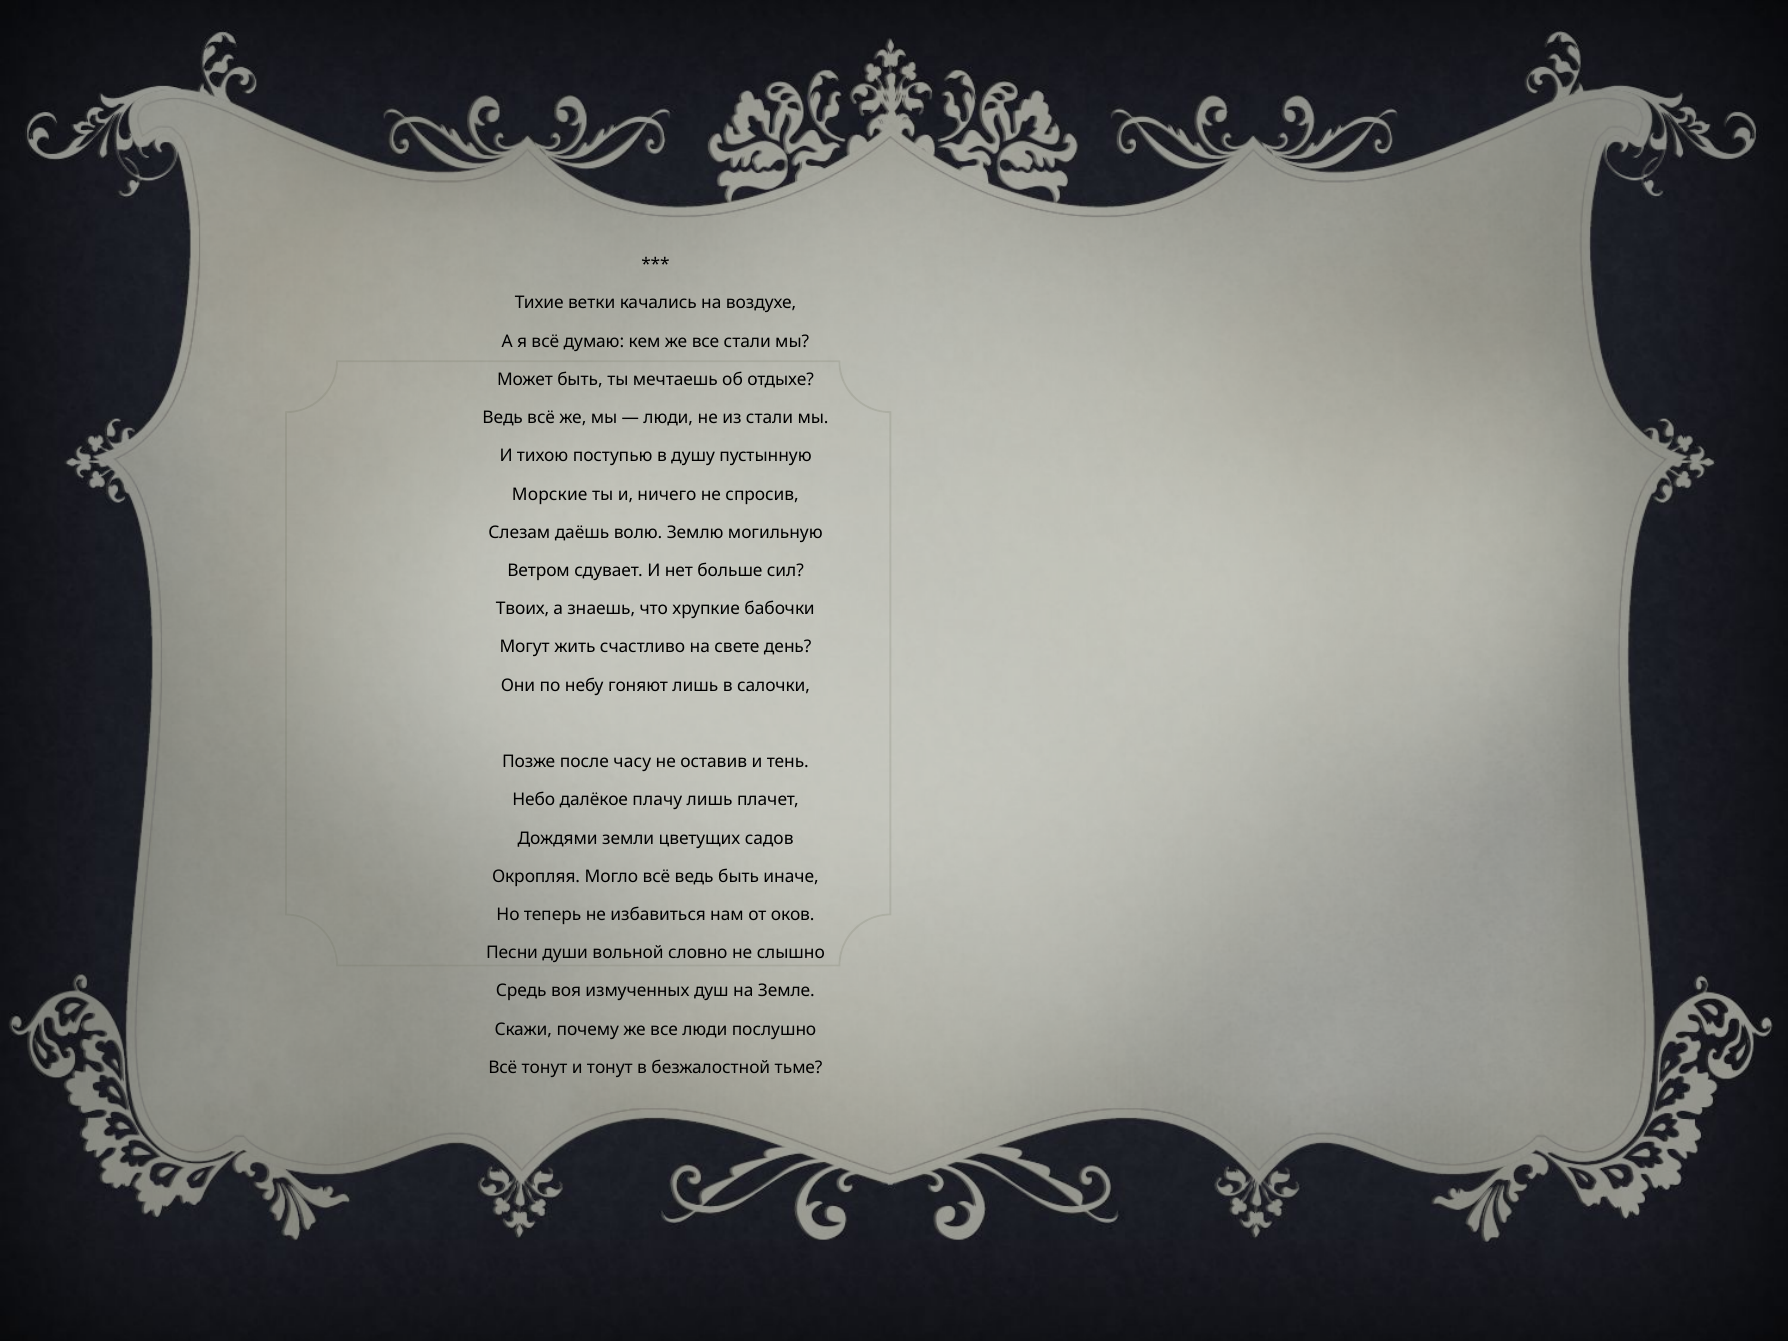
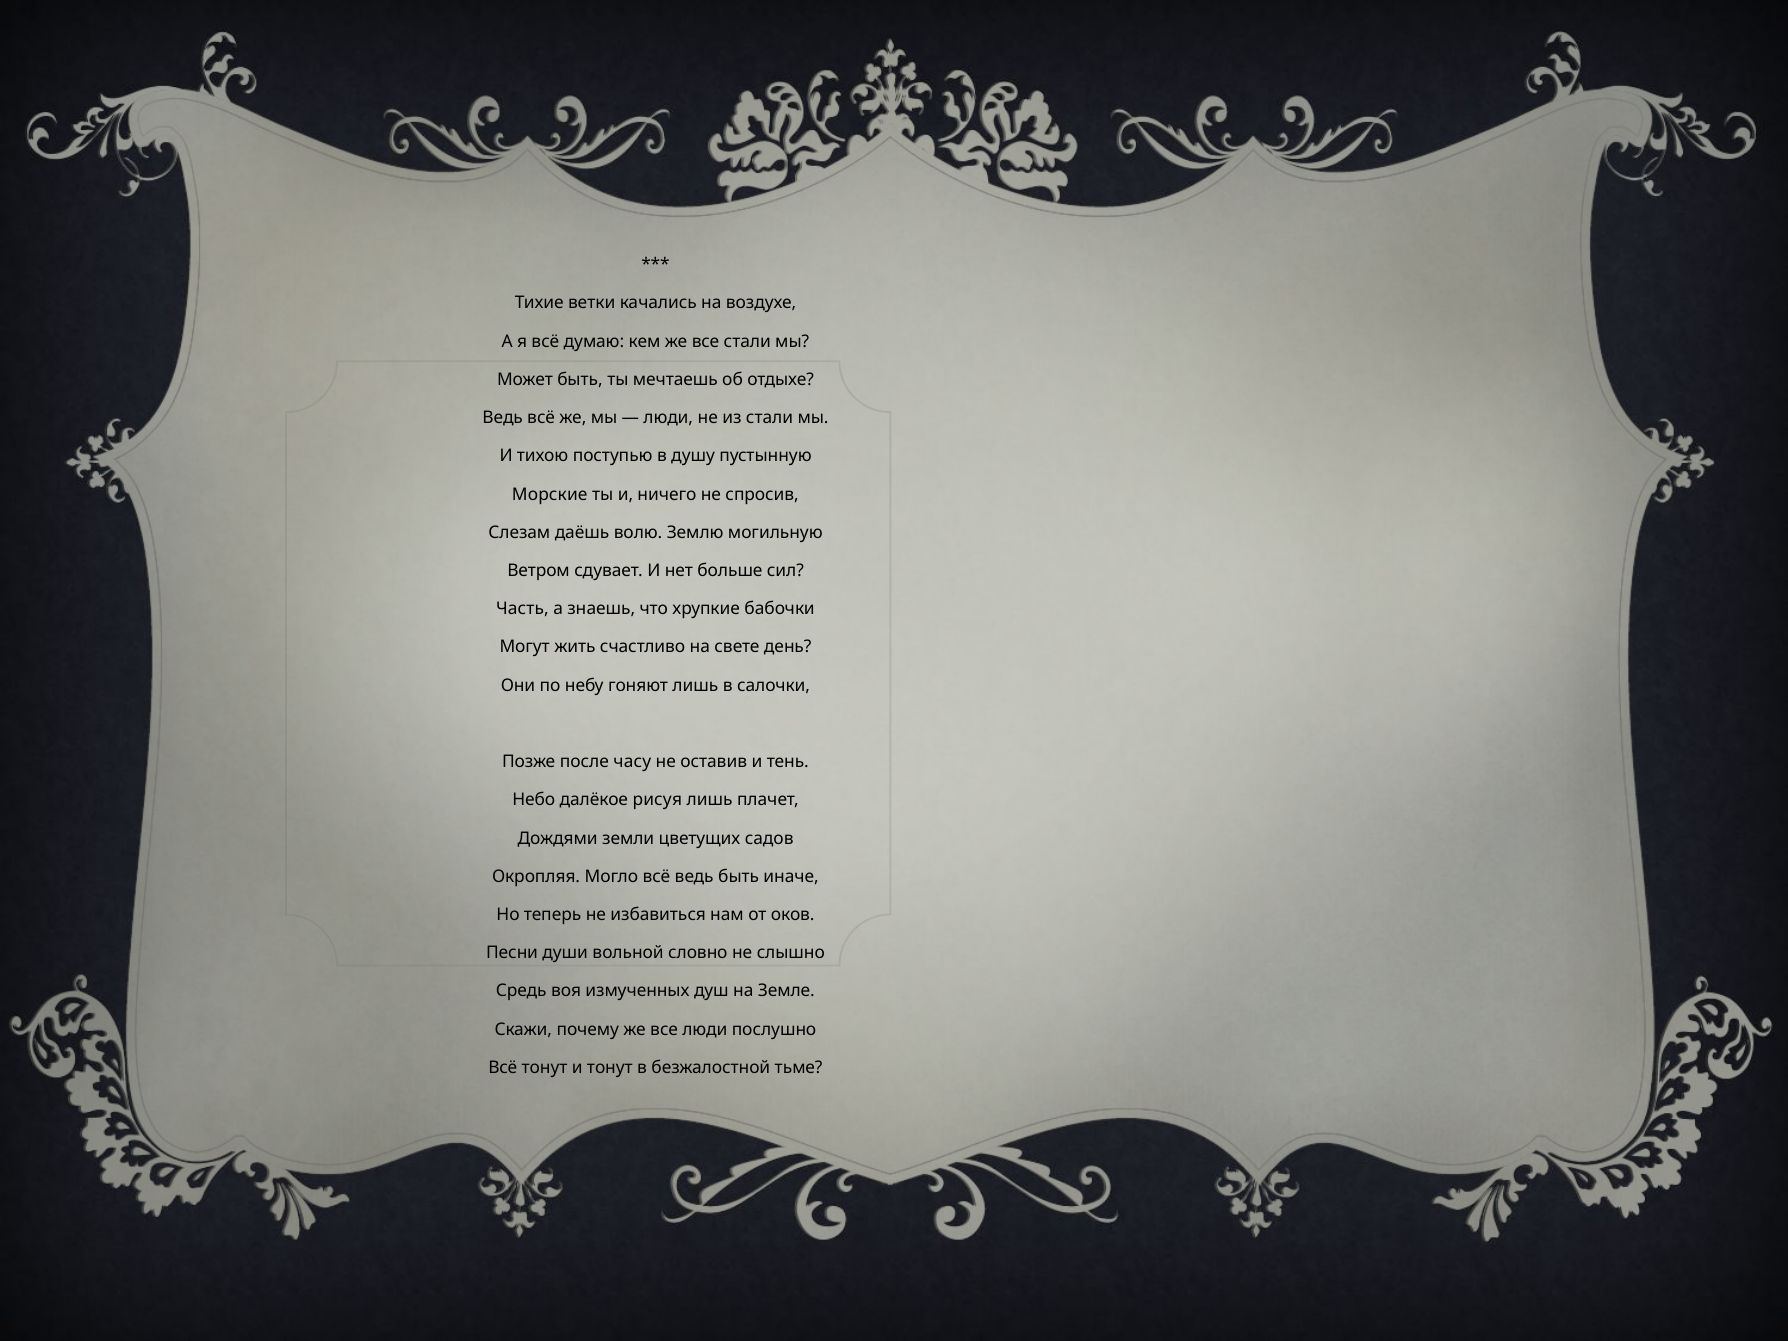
Твоих: Твоих -> Часть (522, 609)
плачу: плачу -> рисуя (657, 800)
